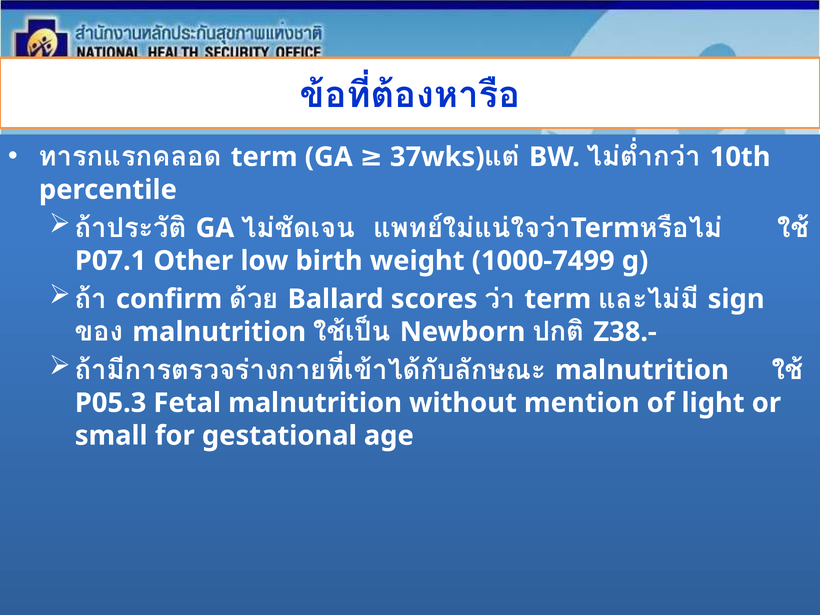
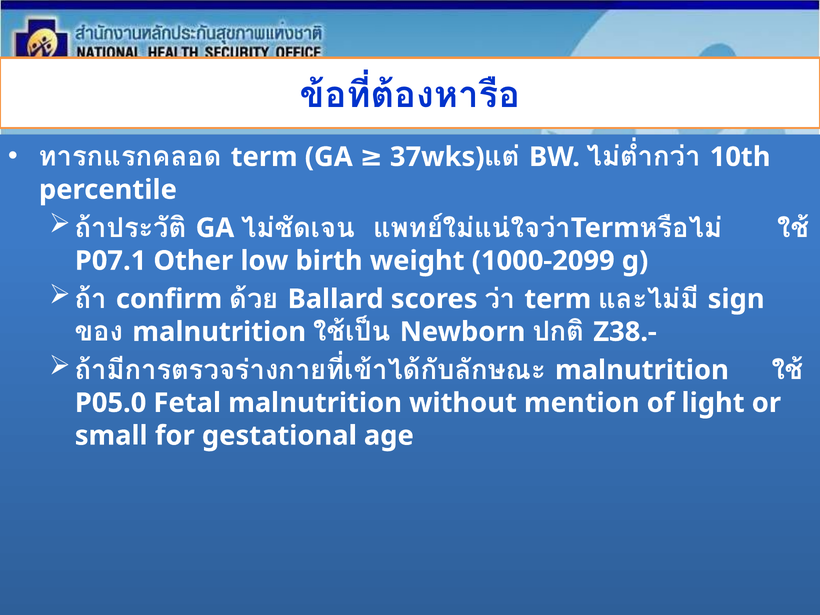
1000-7499: 1000-7499 -> 1000-2099 (543, 261)
P05.3: P05.3 -> P05.0 (111, 403)
